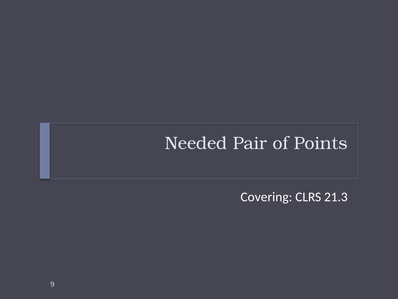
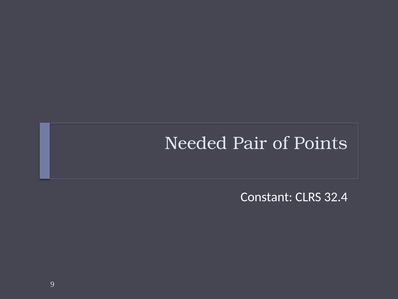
Covering: Covering -> Constant (266, 197)
21.3: 21.3 -> 32.4 (336, 197)
